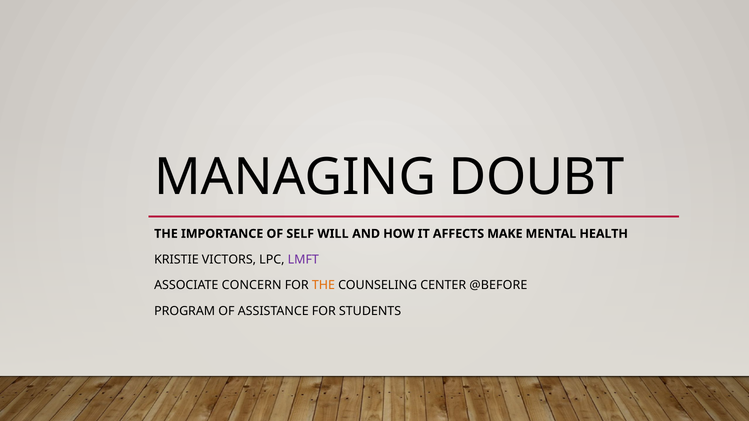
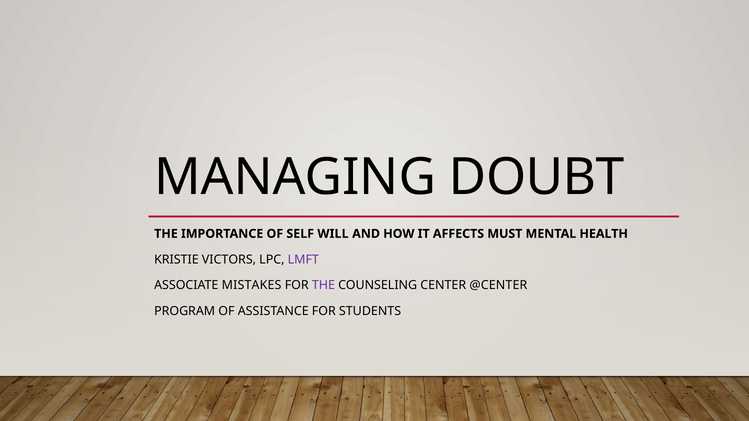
MAKE: MAKE -> MUST (505, 234)
CONCERN: CONCERN -> MISTAKES (252, 285)
THE colour: orange -> purple (323, 285)
@BEFORE: @BEFORE -> @CENTER (498, 285)
